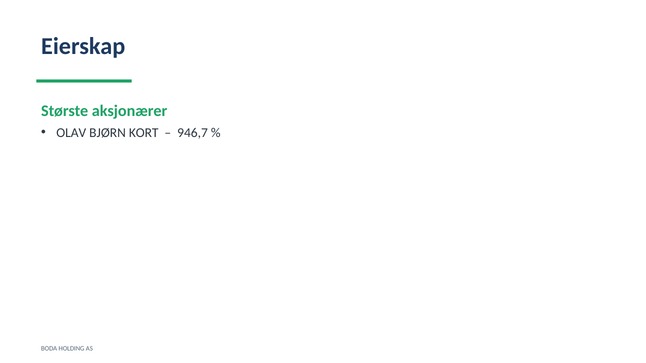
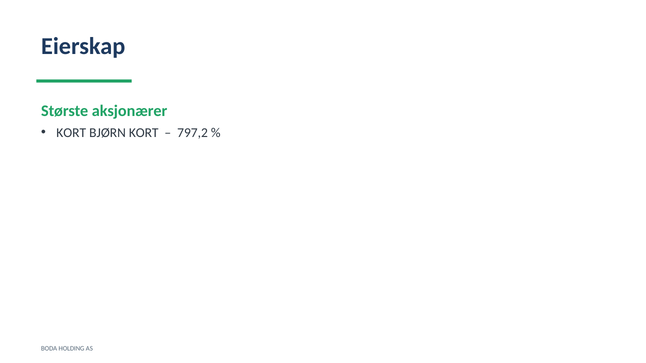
OLAV: OLAV -> KORT (71, 133)
946,7: 946,7 -> 797,2 (193, 133)
